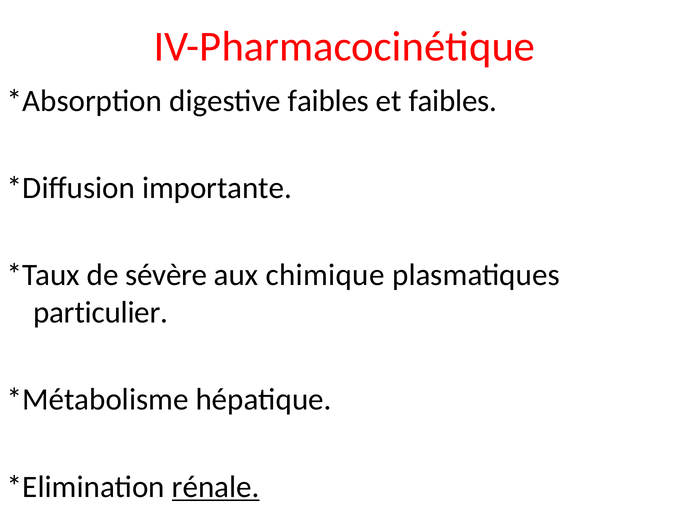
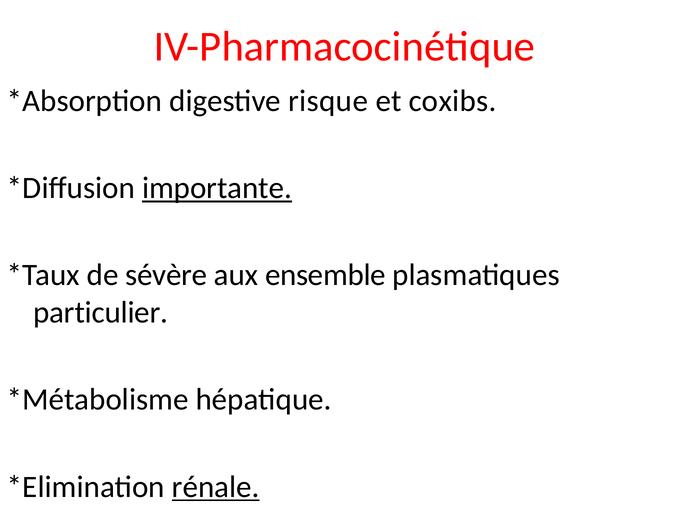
digestive faibles: faibles -> risque (328, 101)
et faibles: faibles -> coxibs (453, 101)
importante underline: none -> present (217, 188)
chimique: chimique -> ensemble (325, 275)
